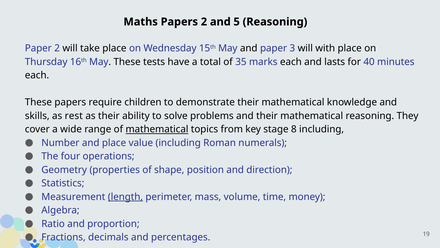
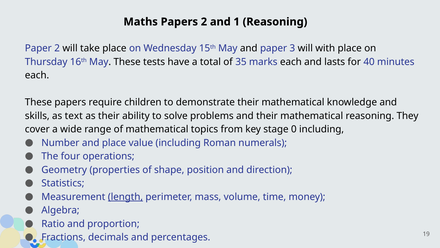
5: 5 -> 1 (237, 22)
rest: rest -> text (74, 116)
mathematical underline: present -> none (157, 129)
8: 8 -> 0 (294, 129)
